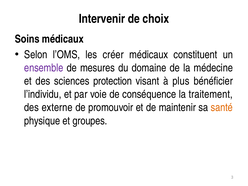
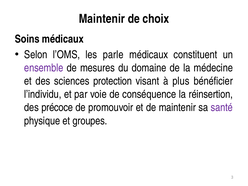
Intervenir: Intervenir -> Maintenir (102, 19)
créer: créer -> parle (113, 55)
traitement: traitement -> réinsertion (211, 94)
externe: externe -> précoce (57, 108)
santé colour: orange -> purple (222, 108)
